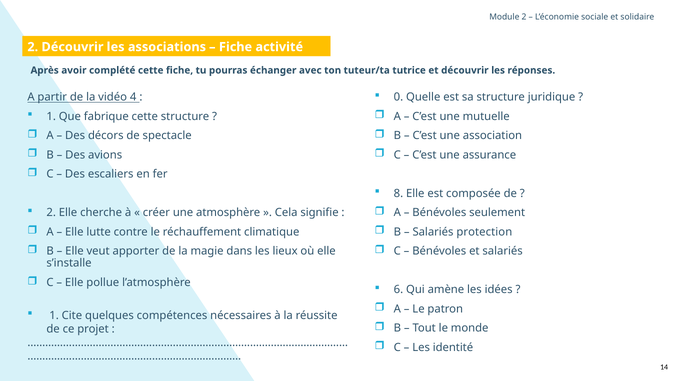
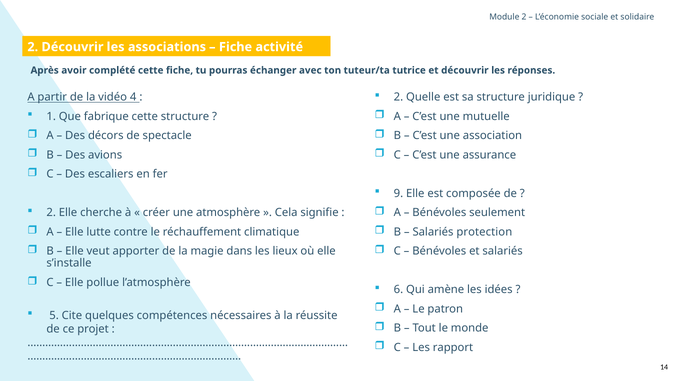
0: 0 -> 2 (398, 97)
8: 8 -> 9 (398, 194)
1: 1 -> 5 (54, 316)
identité: identité -> rapport (453, 348)
